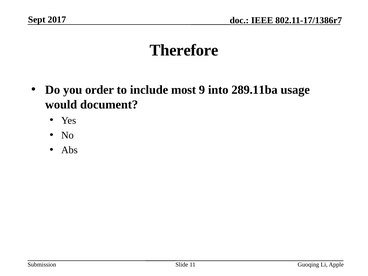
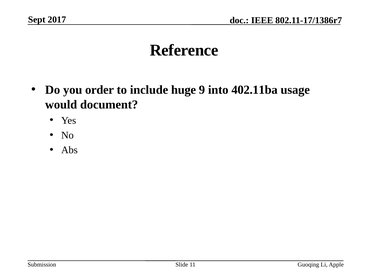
Therefore: Therefore -> Reference (184, 50)
most: most -> huge (184, 90)
289.11ba: 289.11ba -> 402.11ba (255, 90)
